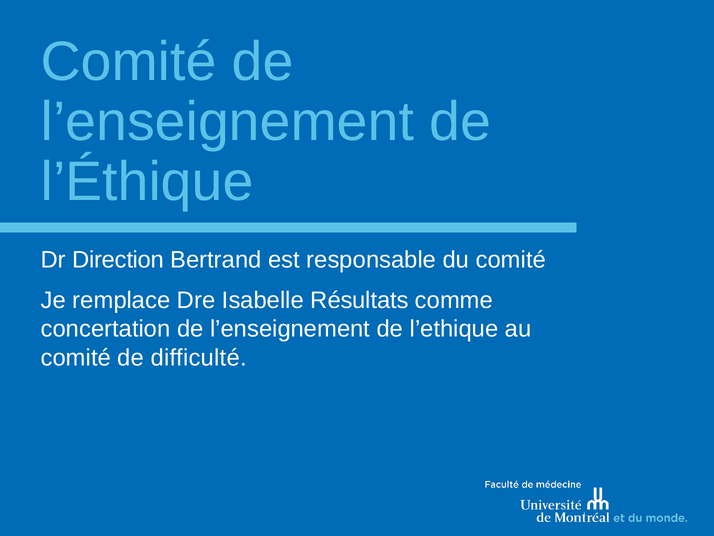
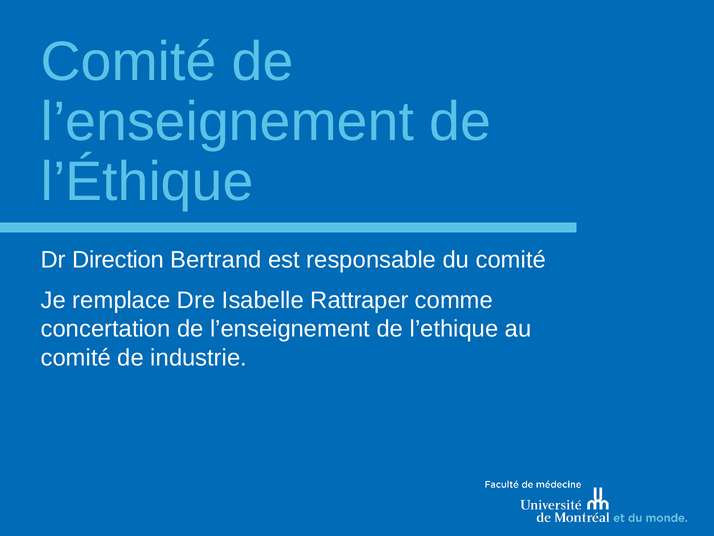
Résultats: Résultats -> Rattraper (360, 300)
difficulté: difficulté -> industrie (199, 357)
